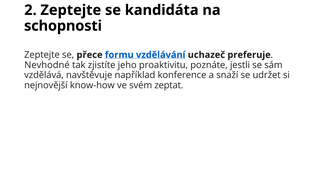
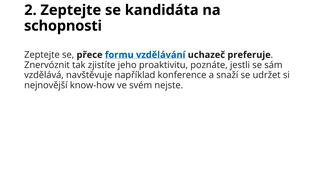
Nevhodné: Nevhodné -> Znervóznit (47, 65)
zeptat: zeptat -> nejste (169, 85)
